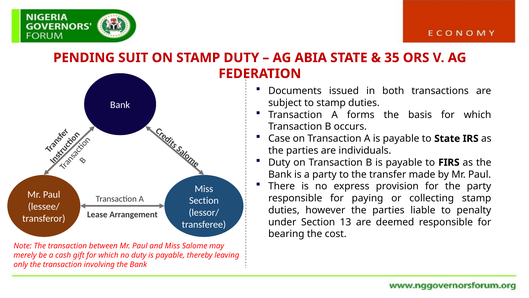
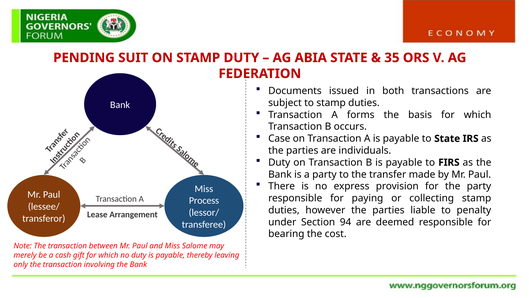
Section: Section -> Process (204, 200)
13: 13 -> 94 (346, 222)
